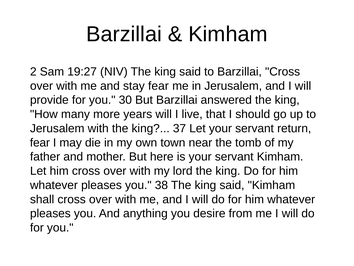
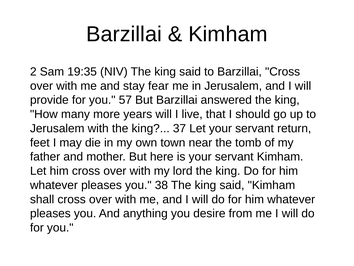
19:27: 19:27 -> 19:35 (82, 72)
30: 30 -> 57 (125, 100)
fear: fear -> feet (40, 142)
